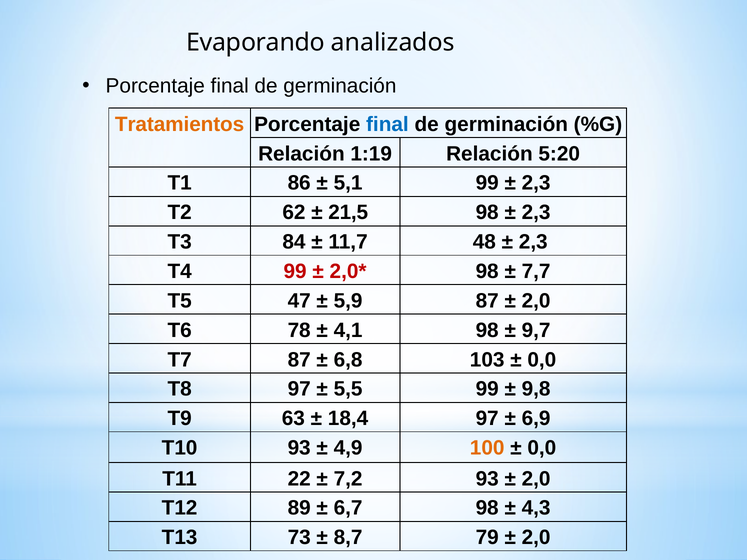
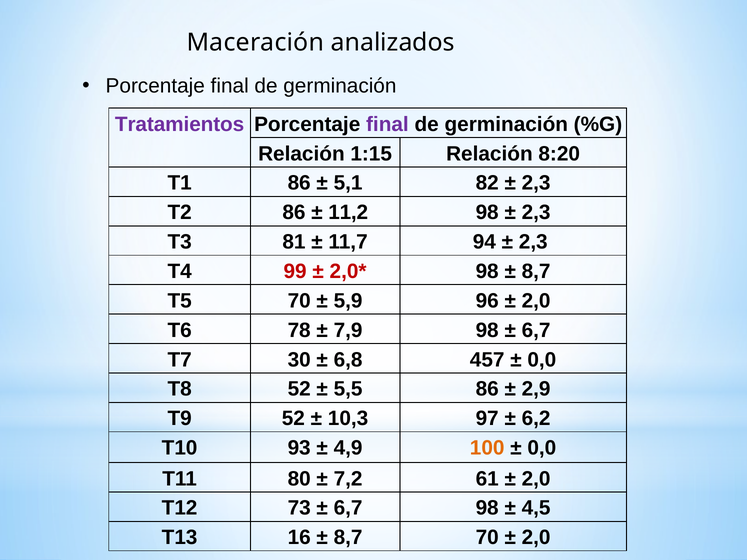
Evaporando: Evaporando -> Maceración (255, 43)
Tratamientos colour: orange -> purple (180, 124)
final colour: blue -> purple (387, 124)
1:19: 1:19 -> 1:15 (371, 154)
5:20: 5:20 -> 8:20 (559, 154)
5,1 99: 99 -> 82 (487, 183)
T2 62: 62 -> 86 (294, 213)
21,5: 21,5 -> 11,2 (348, 213)
84: 84 -> 81 (294, 242)
48: 48 -> 94 (484, 242)
7,7: 7,7 -> 8,7 (536, 272)
T5 47: 47 -> 70 (299, 301)
5,9 87: 87 -> 96 (487, 301)
4,1: 4,1 -> 7,9 (348, 330)
9,7: 9,7 -> 6,7 (536, 330)
T7 87: 87 -> 30 (299, 360)
103: 103 -> 457 (487, 360)
T8 97: 97 -> 52 (299, 389)
5,5 99: 99 -> 86 (487, 389)
9,8: 9,8 -> 2,9 (536, 389)
T9 63: 63 -> 52 (293, 419)
18,4: 18,4 -> 10,3 (348, 419)
6,9: 6,9 -> 6,2 (536, 419)
22: 22 -> 80 (299, 479)
7,2 93: 93 -> 61 (487, 479)
89: 89 -> 73 (299, 508)
4,3: 4,3 -> 4,5 (536, 508)
73: 73 -> 16 (299, 538)
8,7 79: 79 -> 70 (487, 538)
